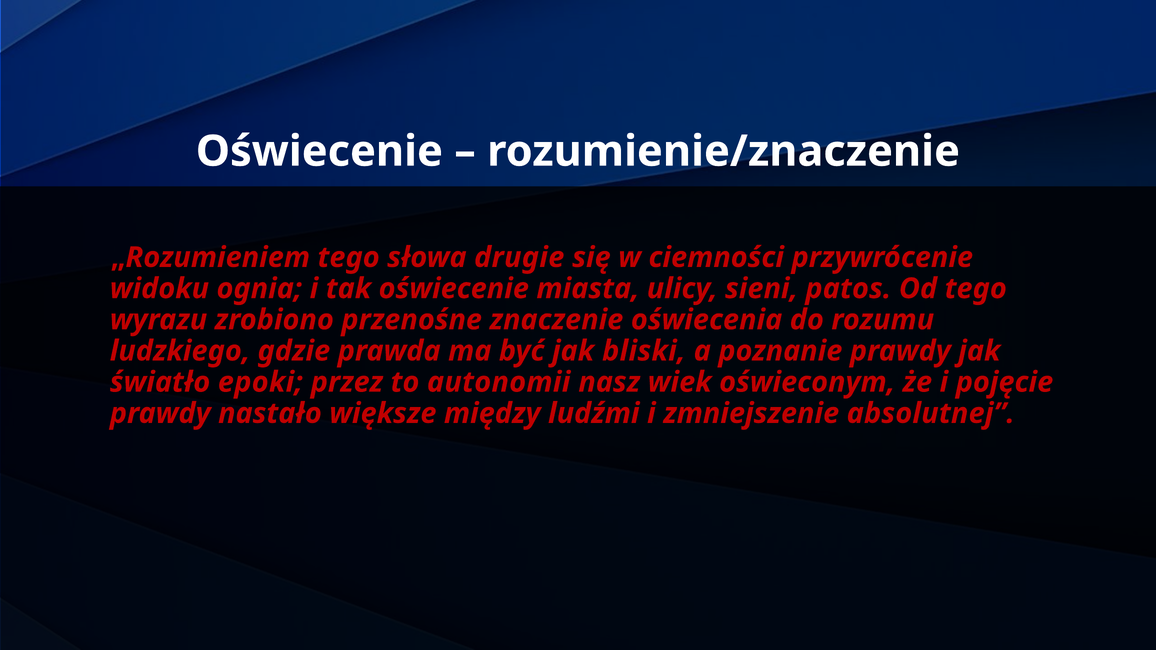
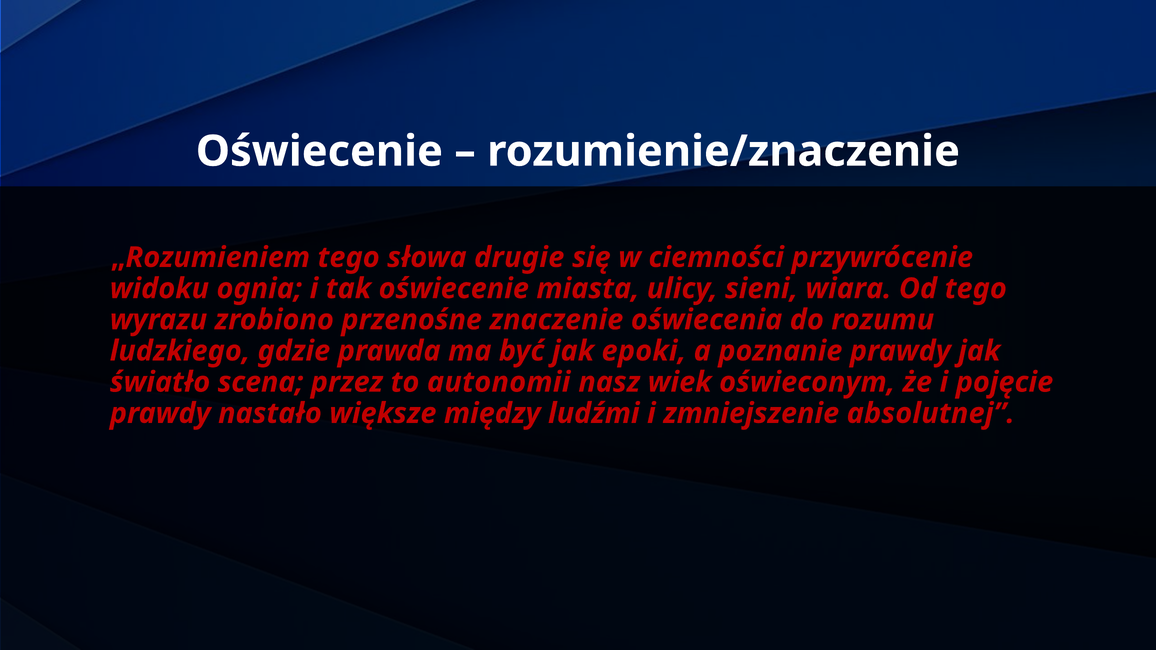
patos: patos -> wiara (848, 289)
bliski: bliski -> epoki (644, 351)
epoki: epoki -> scena (261, 382)
